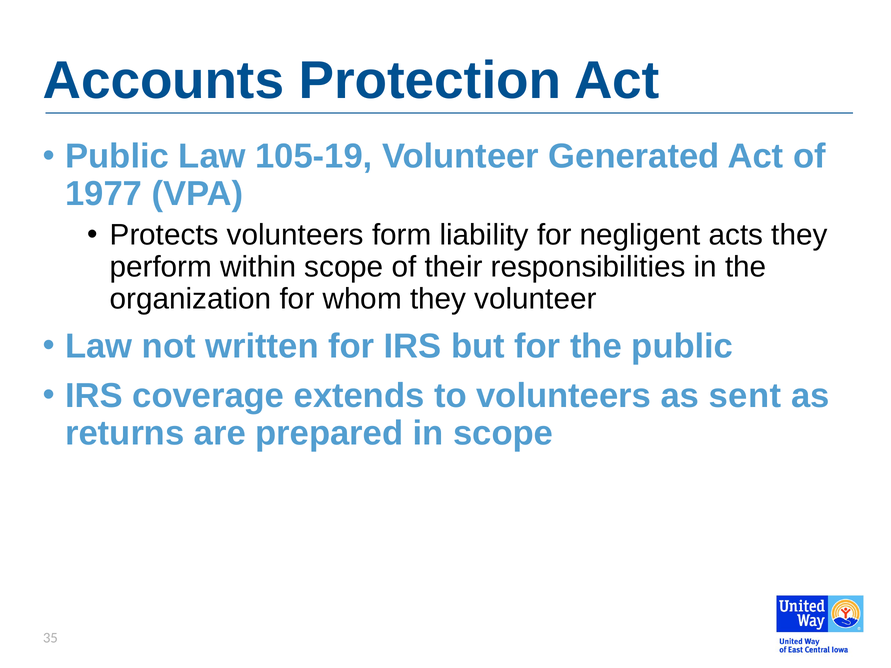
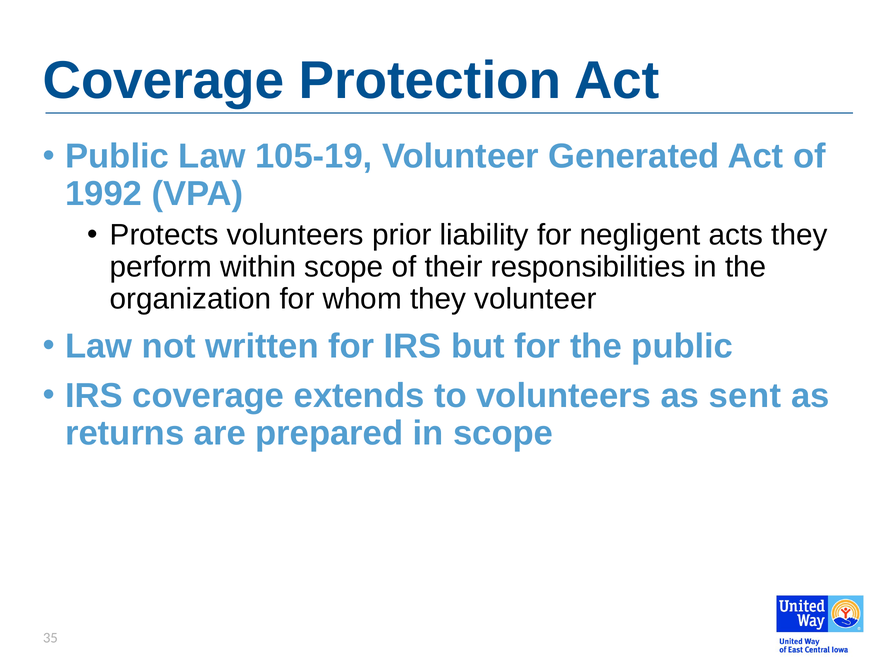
Accounts: Accounts -> Coverage (164, 81)
1977: 1977 -> 1992 (104, 194)
form: form -> prior (402, 235)
